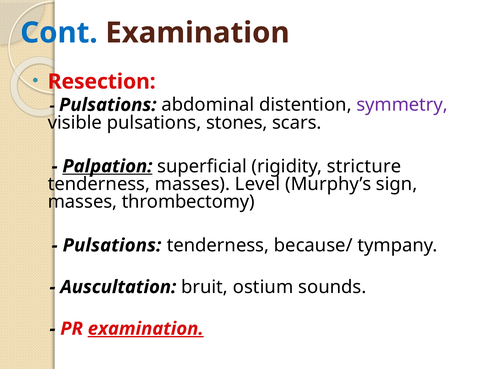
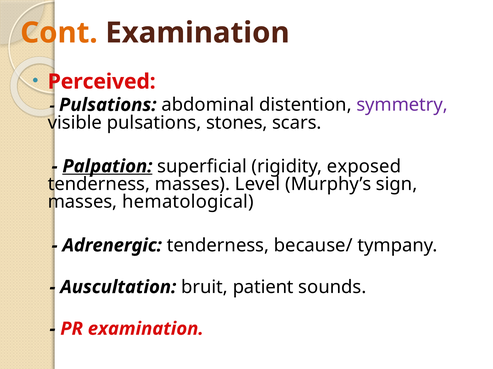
Cont colour: blue -> orange (59, 33)
Resection: Resection -> Perceived (102, 82)
stricture: stricture -> exposed (364, 167)
thrombectomy: thrombectomy -> hematological (188, 202)
Pulsations: Pulsations -> Adrenergic (112, 246)
ostium: ostium -> patient (263, 288)
examination underline: present -> none (146, 329)
